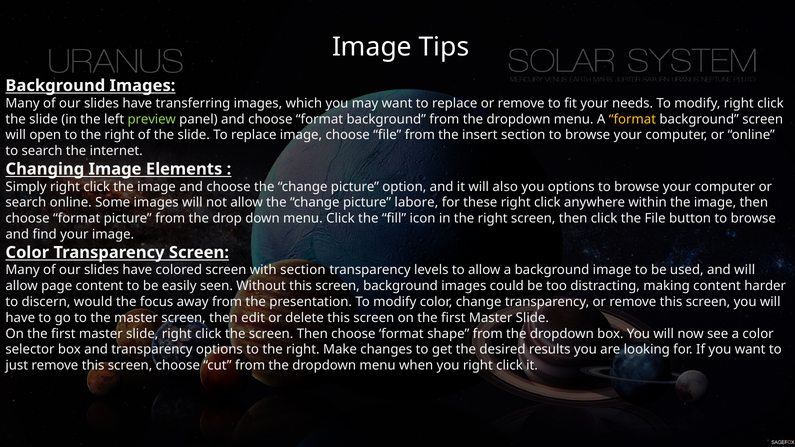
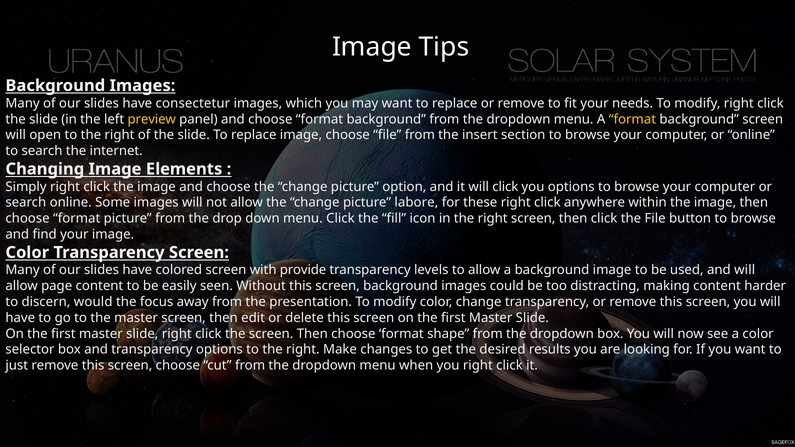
transferring: transferring -> consectetur (193, 103)
preview colour: light green -> yellow (152, 119)
will also: also -> click (505, 187)
with section: section -> provide (303, 270)
